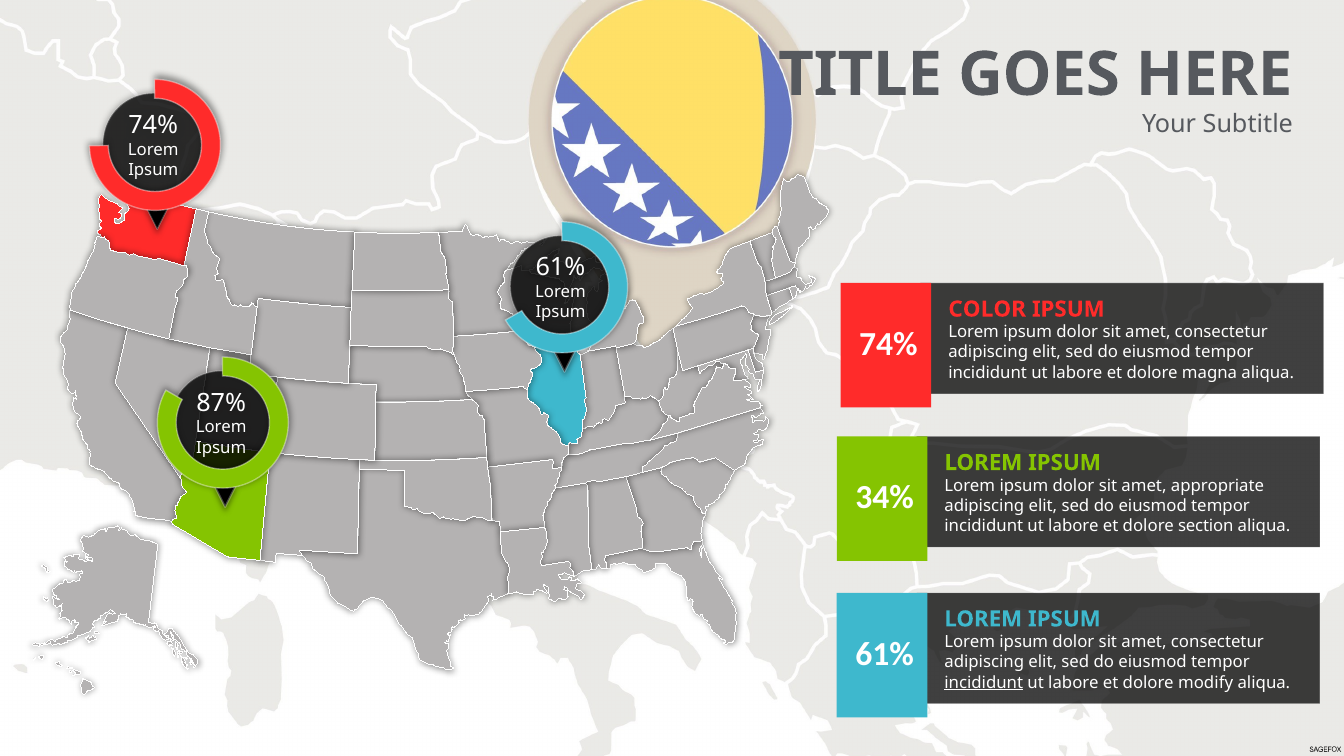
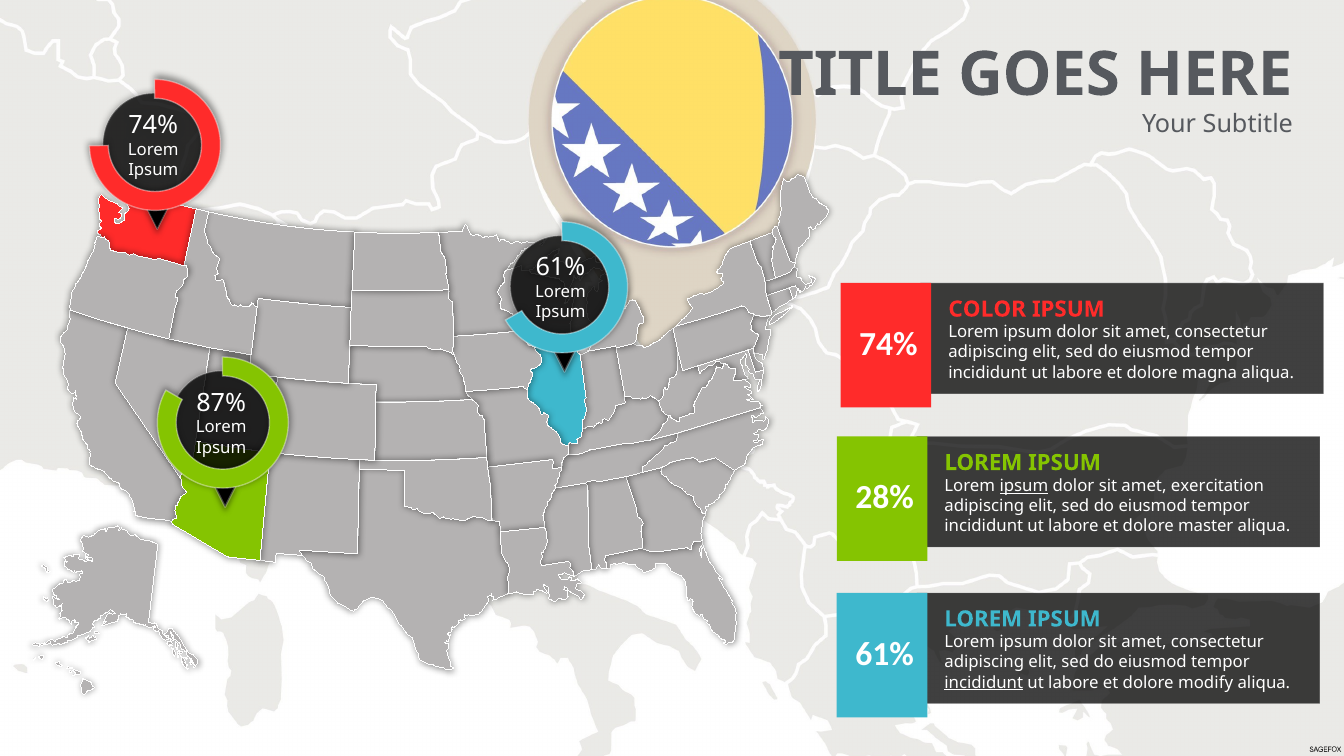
ipsum underline: none -> present (1024, 486)
appropriate: appropriate -> exercitation (1217, 486)
34%: 34% -> 28% (885, 498)
section: section -> master (1206, 526)
